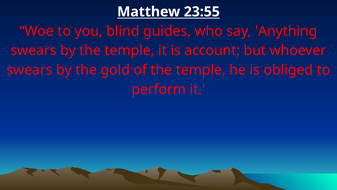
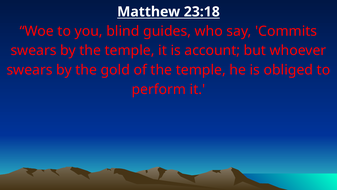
23:55: 23:55 -> 23:18 (202, 12)
Anything: Anything -> Commits (286, 31)
